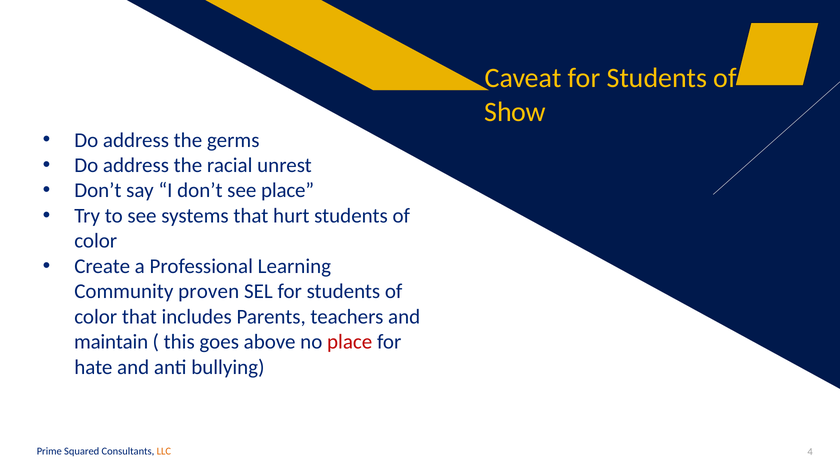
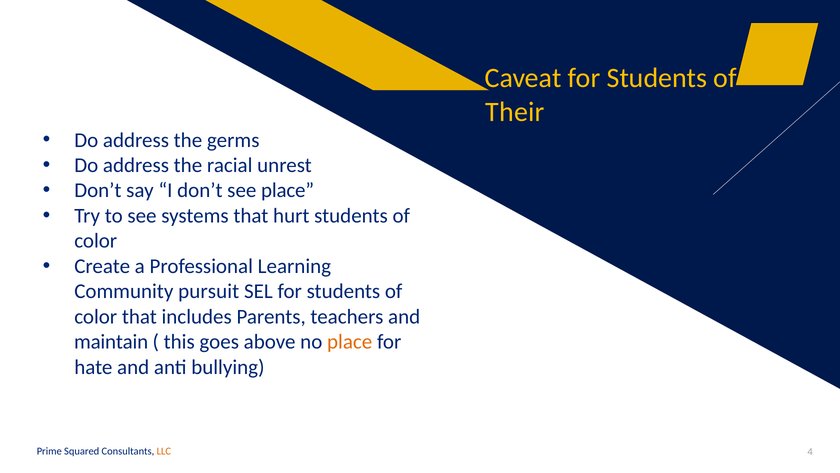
Show: Show -> Their (515, 112)
proven: proven -> pursuit (209, 291)
place colour: red -> orange (350, 342)
